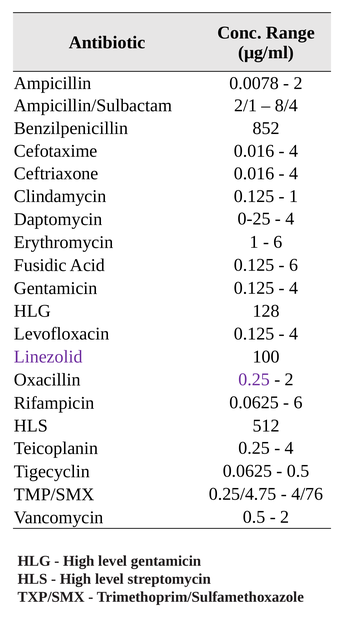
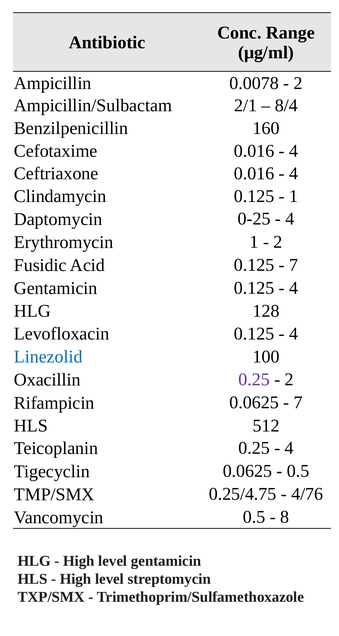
852: 852 -> 160 (266, 128)
6: 6 -> 2 (278, 242)
6: 6 -> 7 (294, 265)
Linezolid colour: purple -> blue (48, 357)
6: 6 -> 7 (298, 402)
2: 2 -> 8 (285, 517)
